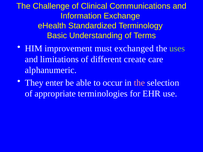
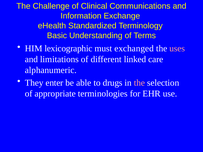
improvement: improvement -> lexicographic (68, 49)
uses colour: light green -> pink (177, 49)
create: create -> linked (135, 59)
occur: occur -> drugs (113, 83)
